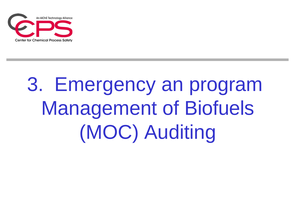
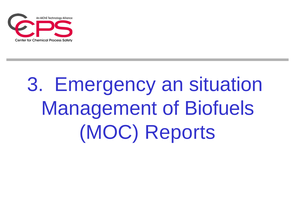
program: program -> situation (226, 84)
Auditing: Auditing -> Reports (180, 132)
